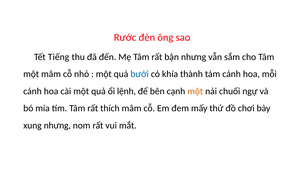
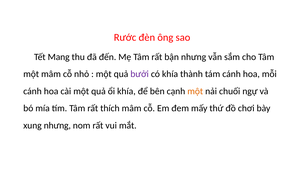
Tiếng: Tiếng -> Mang (59, 57)
bưởi colour: blue -> purple (140, 74)
ổi lệnh: lệnh -> khía (126, 91)
